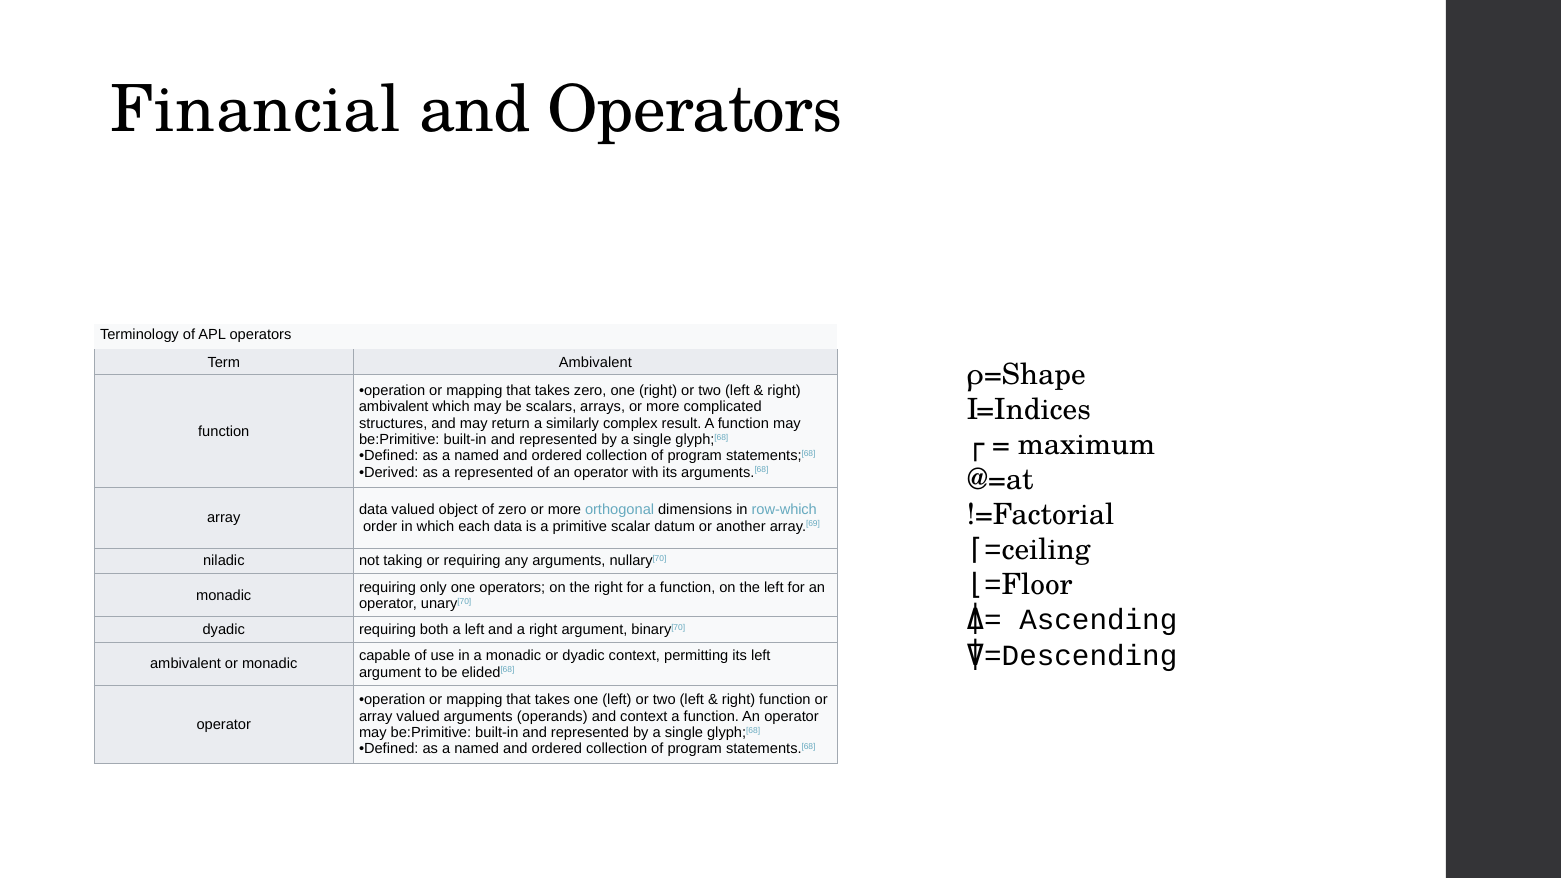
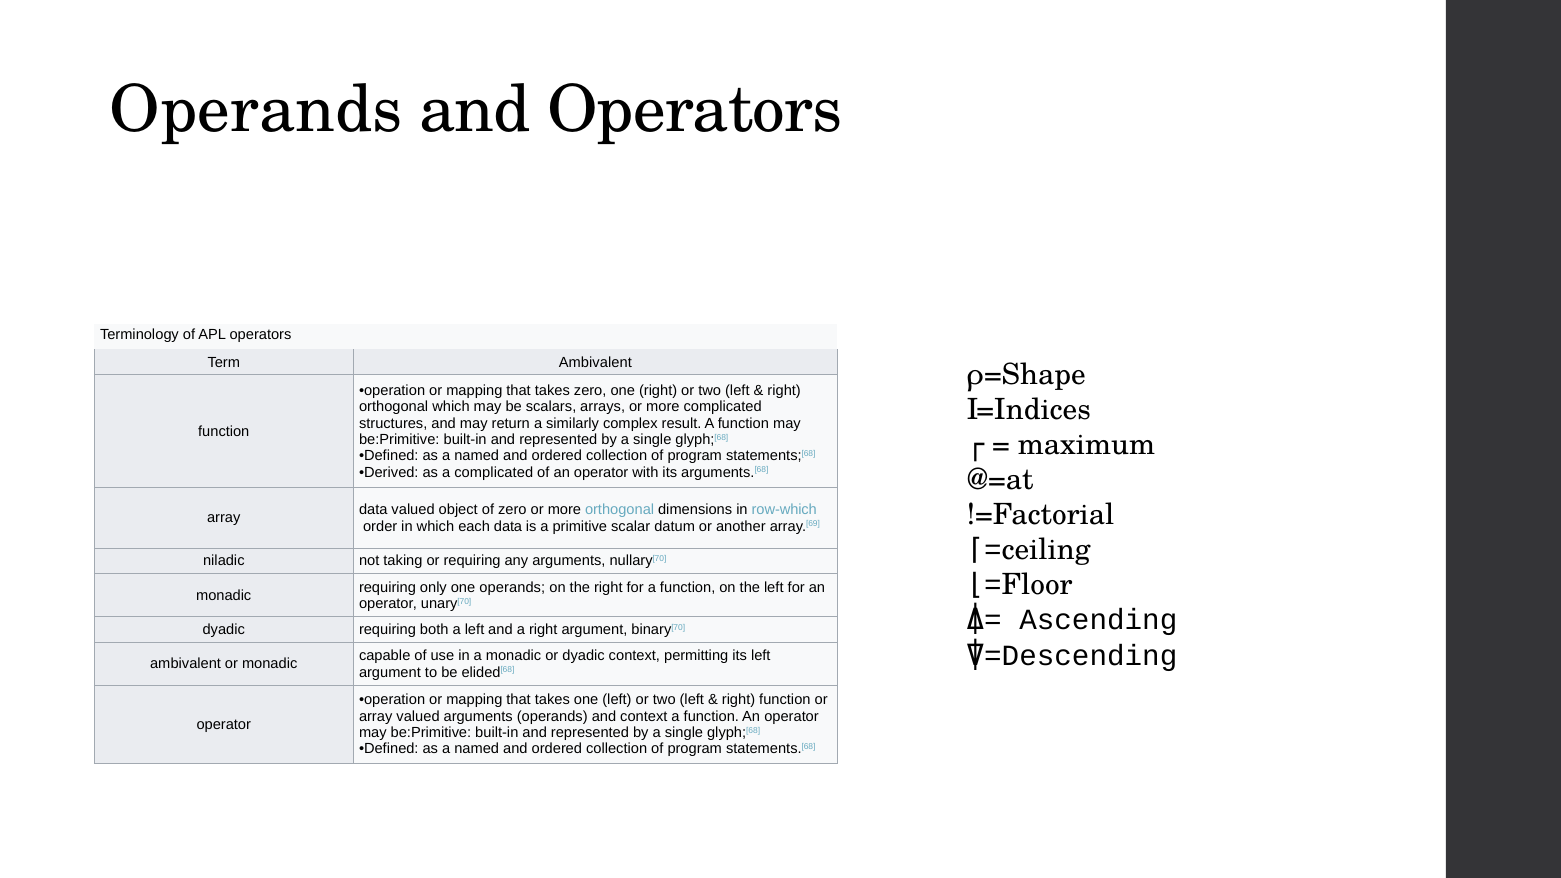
Financial: Financial -> Operands (256, 110)
ambivalent: ambivalent -> orthogonal (394, 407)
a represented: represented -> complicated (494, 472)
one operators: operators -> operands (512, 587)
